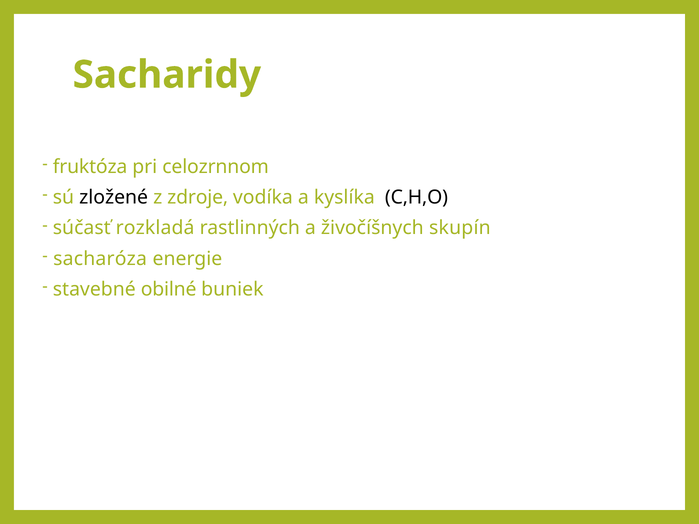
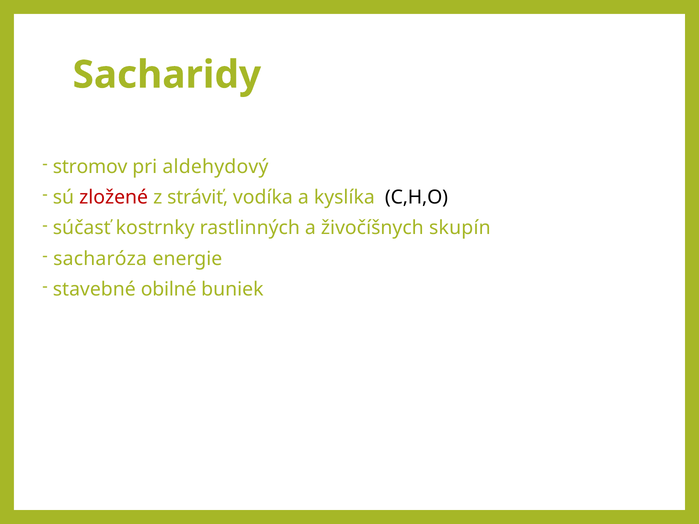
fruktóza: fruktóza -> stromov (90, 167)
celozrnnom: celozrnnom -> aldehydový (215, 167)
zložené colour: black -> red (114, 197)
zdroje: zdroje -> stráviť (198, 197)
rozkladá: rozkladá -> kostrnky (155, 228)
